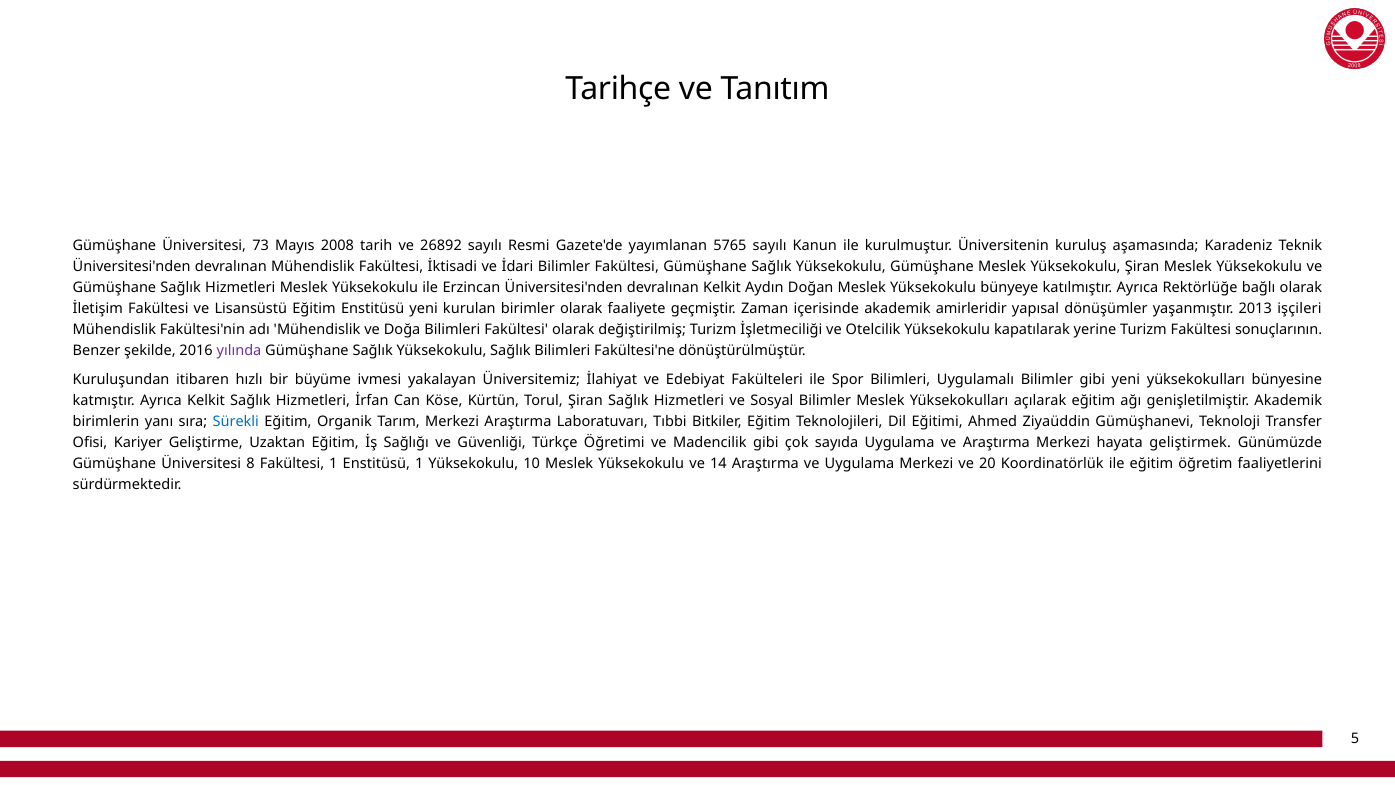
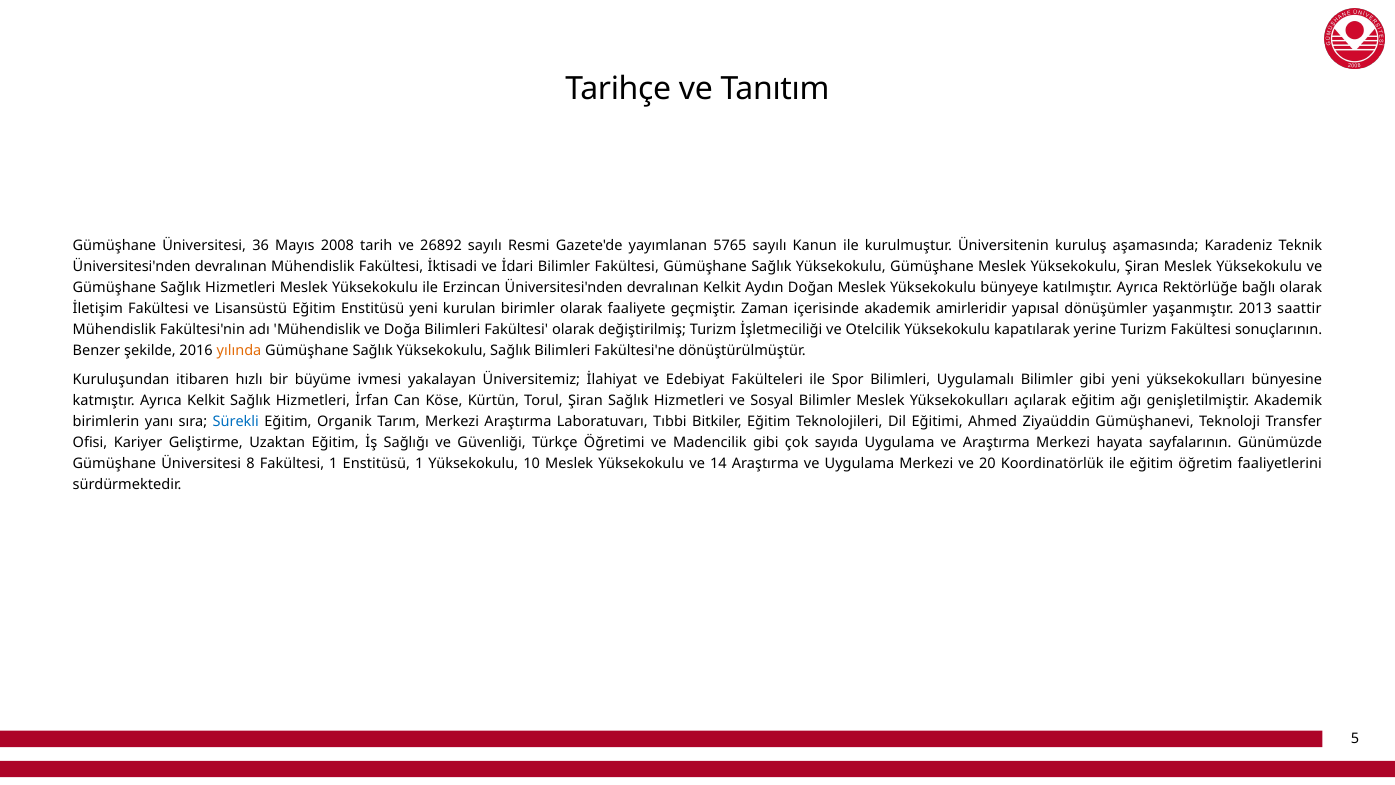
73: 73 -> 36 (261, 246)
işçileri: işçileri -> saattir (1299, 309)
yılında colour: purple -> orange (239, 350)
geliştirmek: geliştirmek -> sayfalarının (1190, 443)
